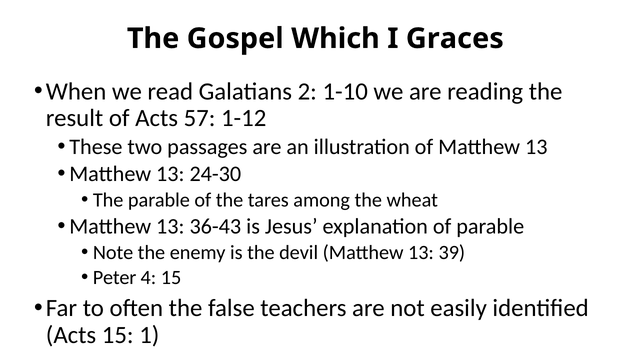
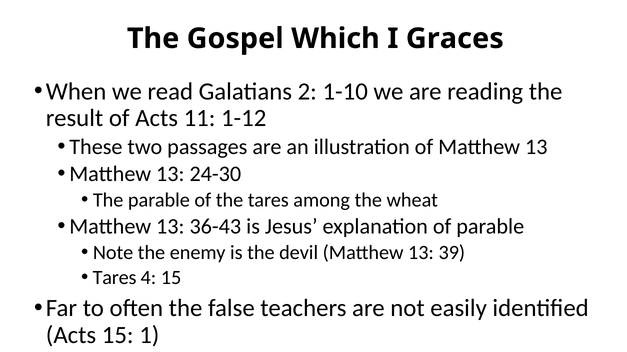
57: 57 -> 11 (200, 118)
Peter: Peter -> Tares (115, 278)
